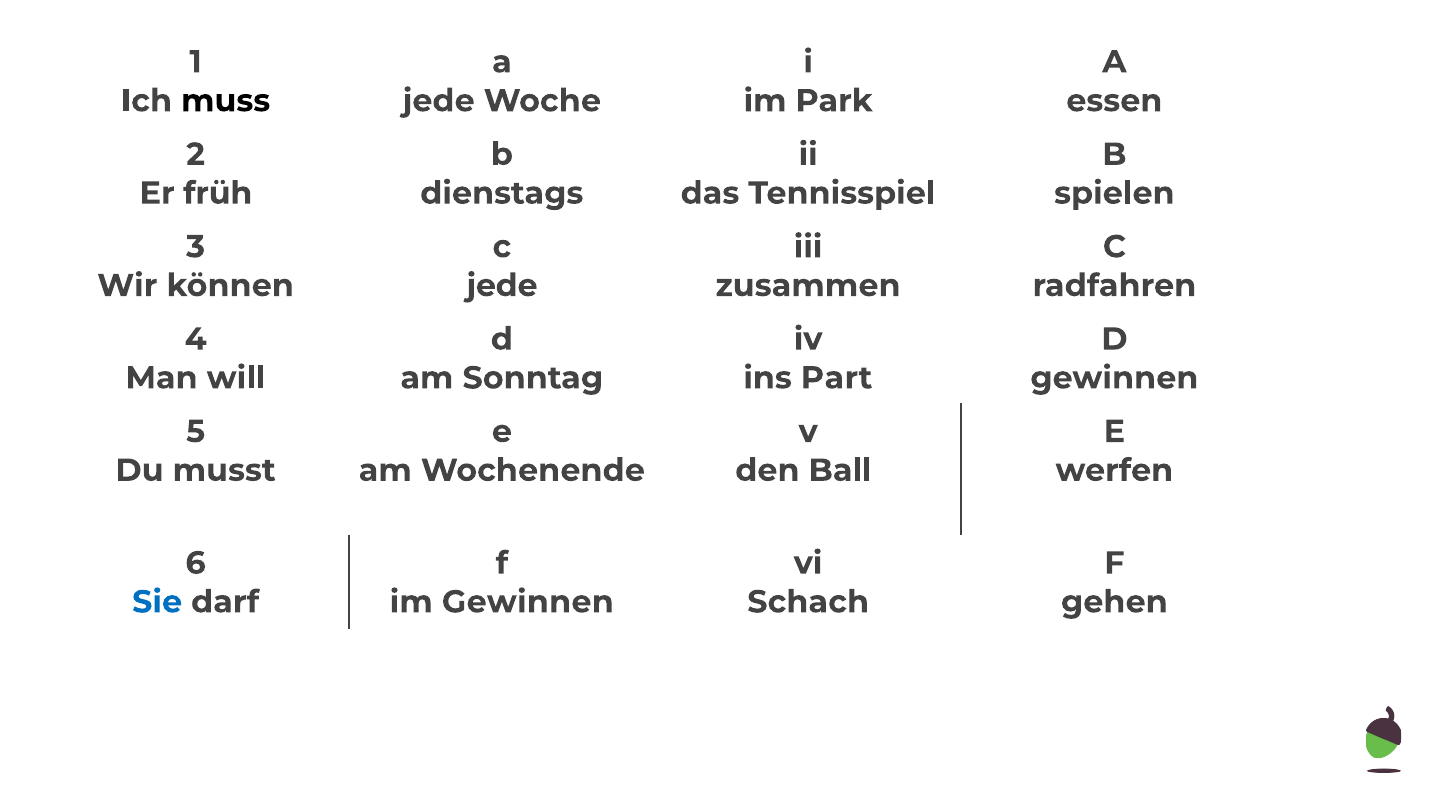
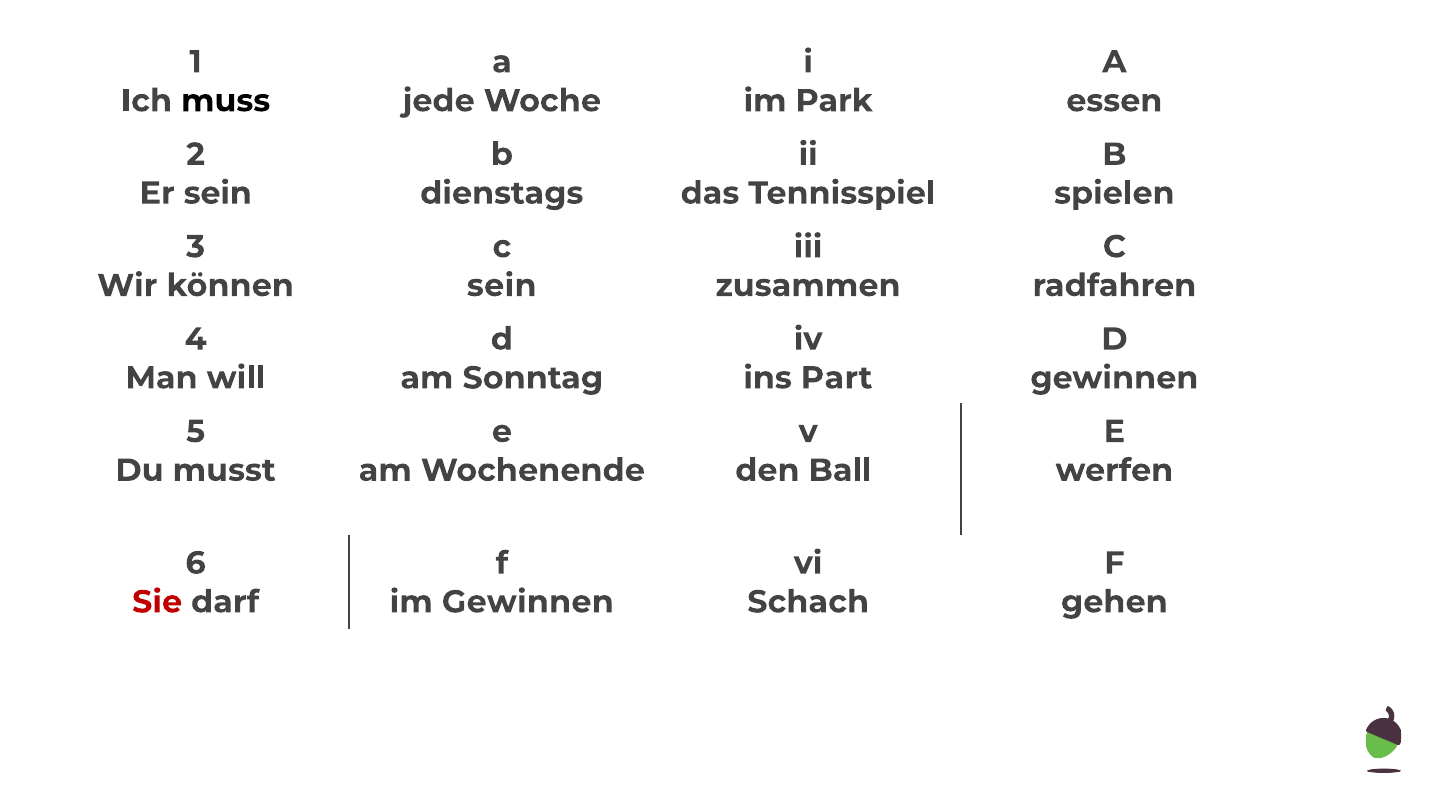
Er früh: früh -> sein (218, 193)
jede: jede -> sein (502, 286)
Sie colour: blue -> red (157, 602)
